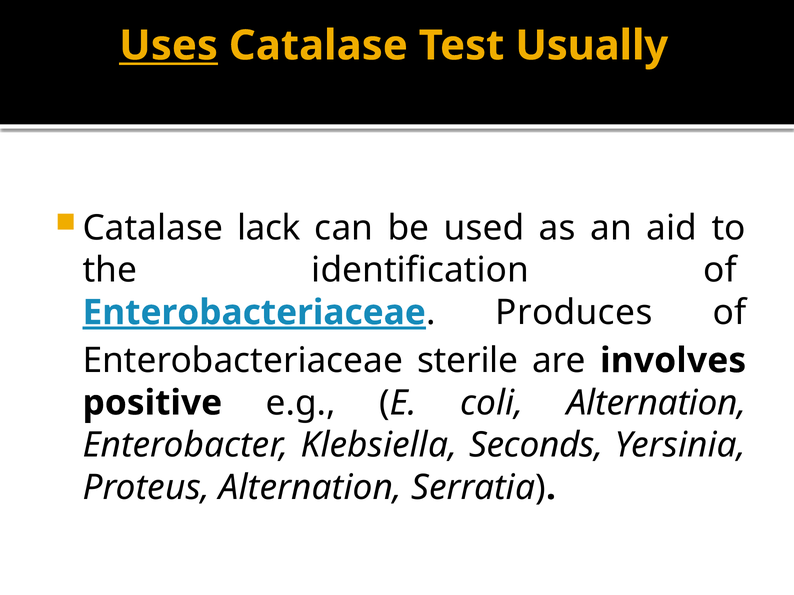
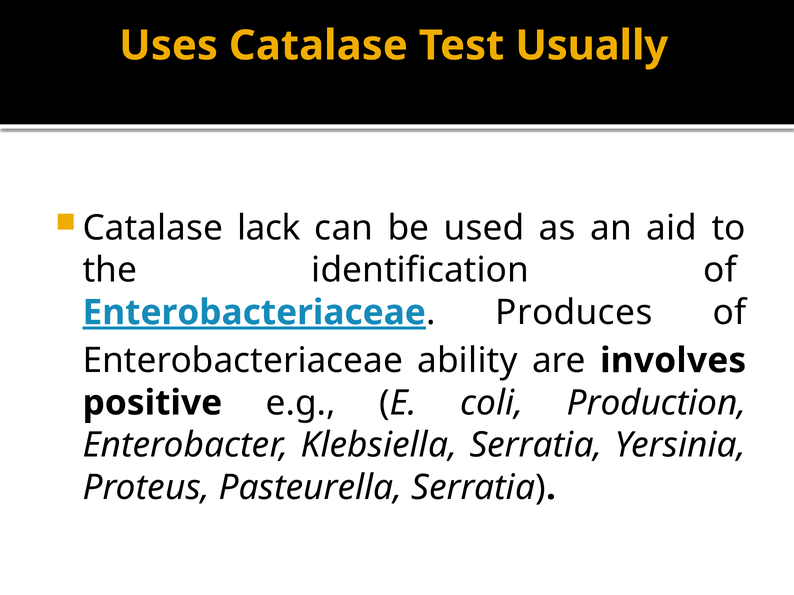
Uses underline: present -> none (169, 46)
sterile: sterile -> ability (467, 361)
coli Alternation: Alternation -> Production (657, 403)
Klebsiella Seconds: Seconds -> Serratia (536, 446)
Proteus Alternation: Alternation -> Pasteurella (311, 488)
